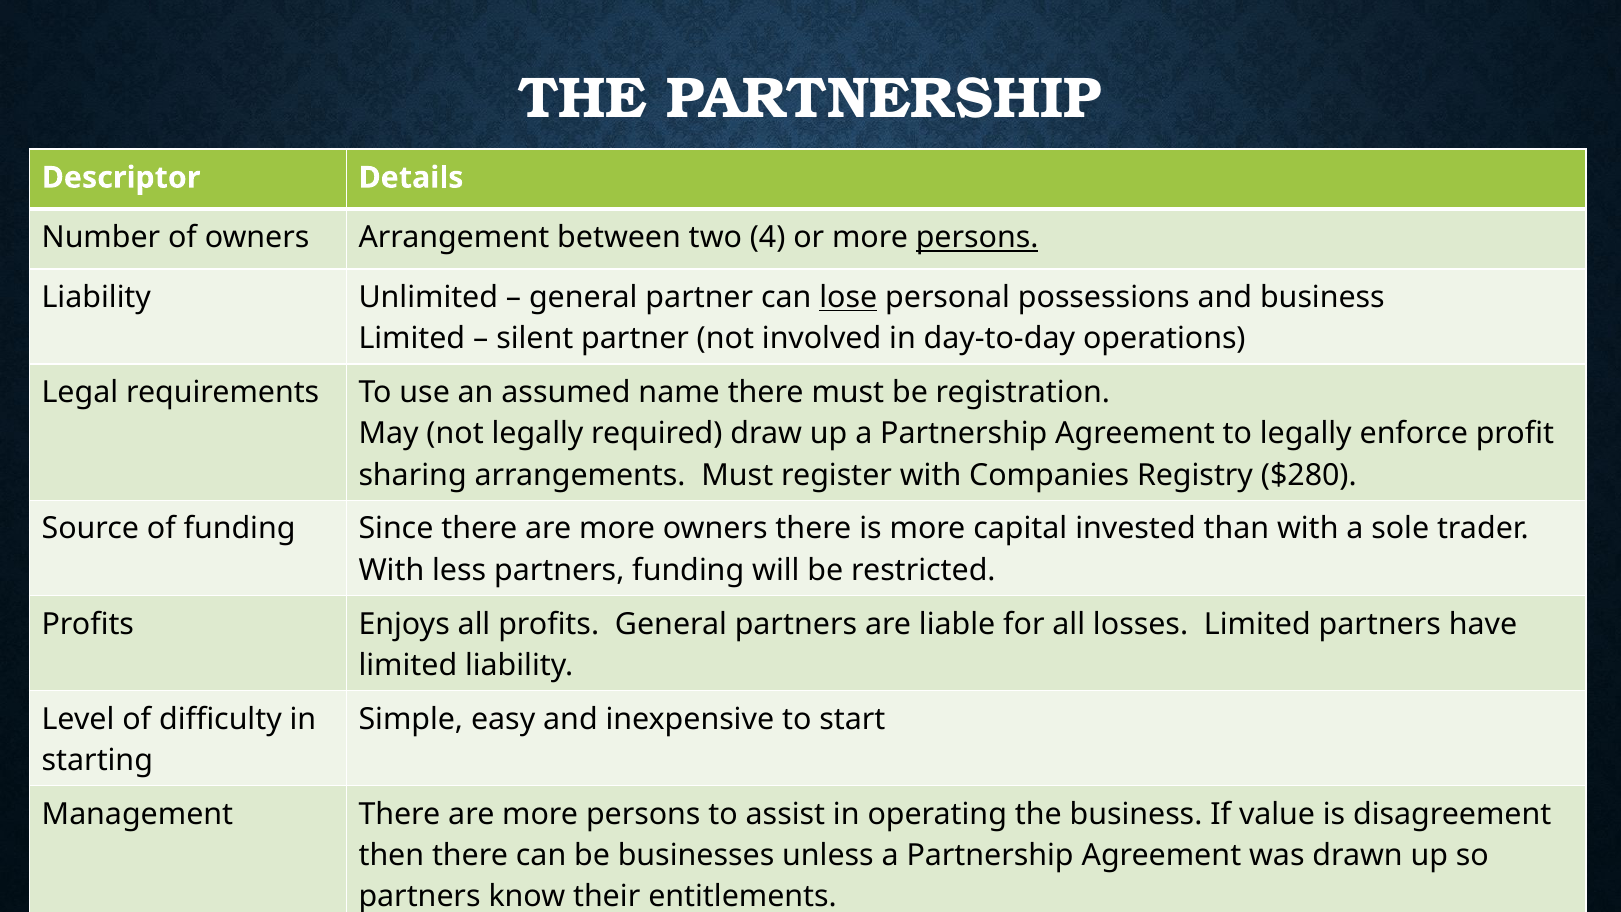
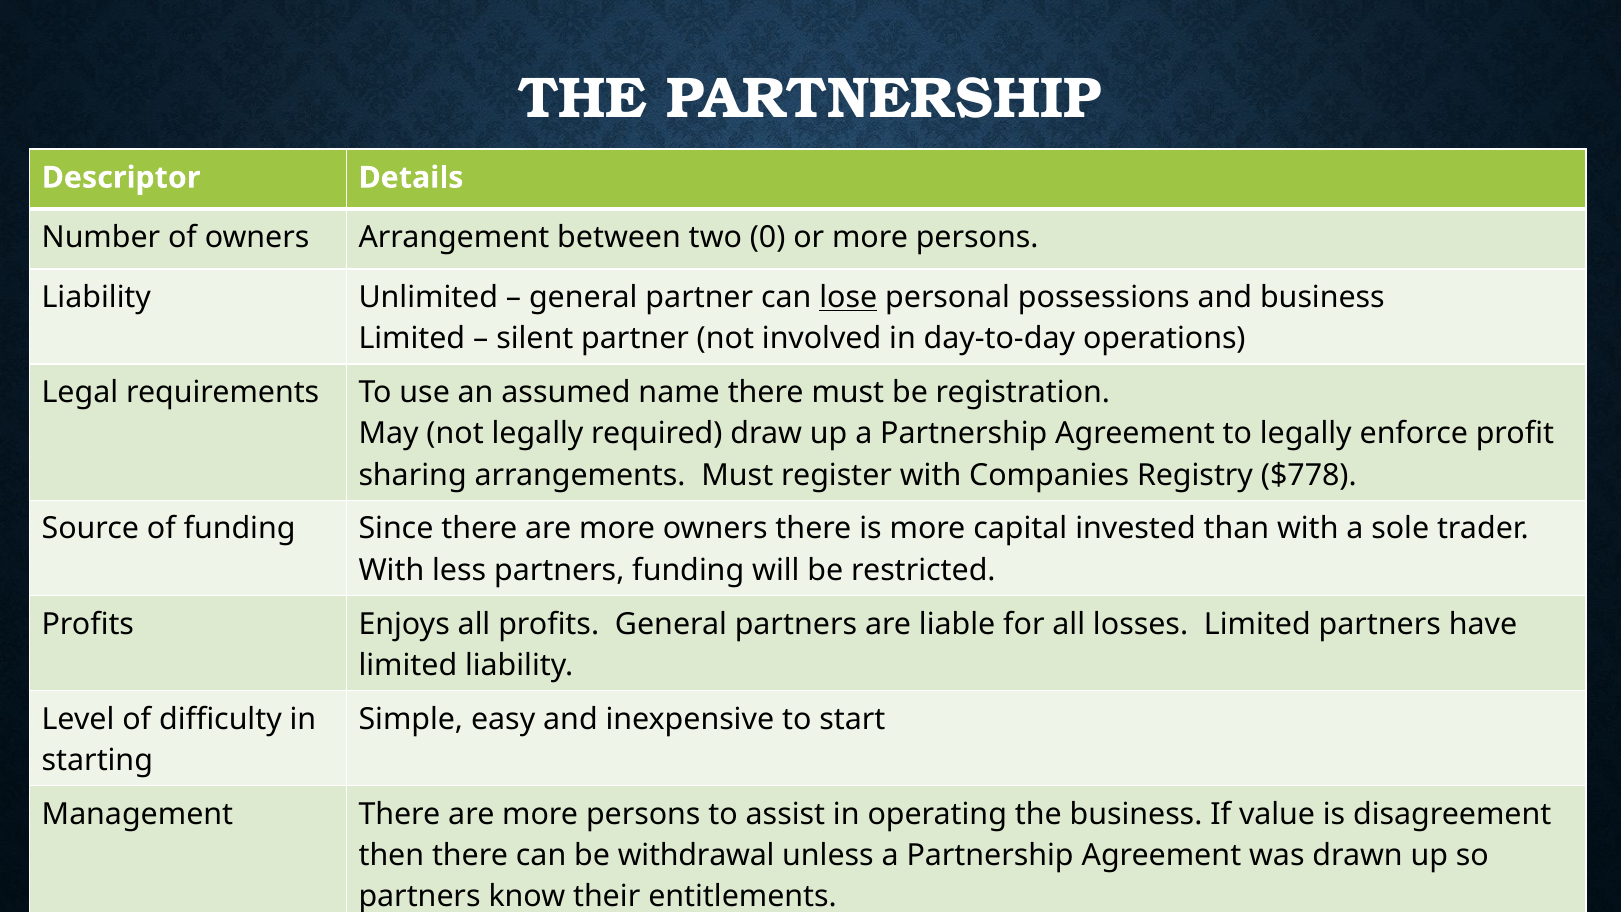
4: 4 -> 0 (768, 238)
persons underline: present -> none (977, 238)
$280: $280 -> $778 (1309, 475)
businesses: businesses -> withdrawal (696, 855)
